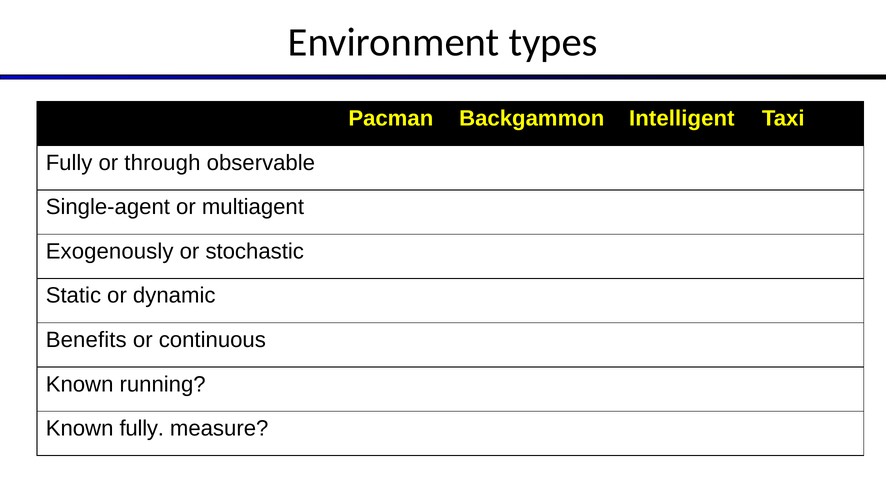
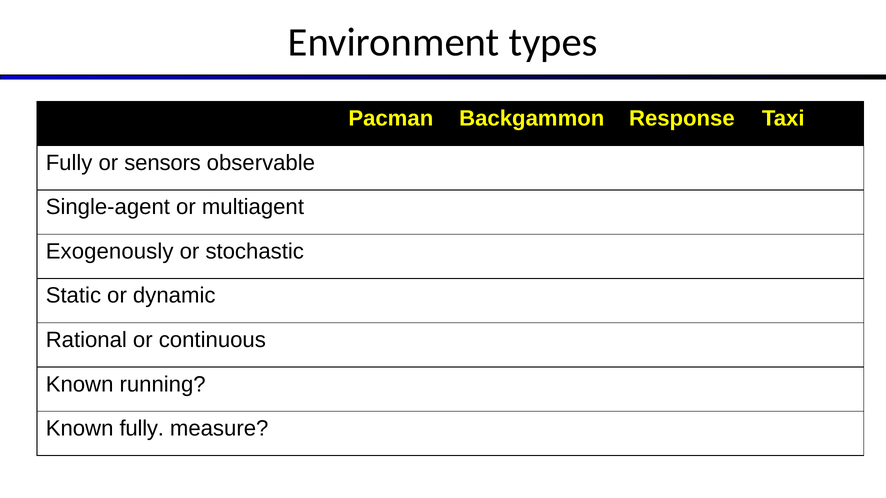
Intelligent: Intelligent -> Response (682, 119)
through: through -> sensors (163, 163)
Benefits: Benefits -> Rational (86, 340)
